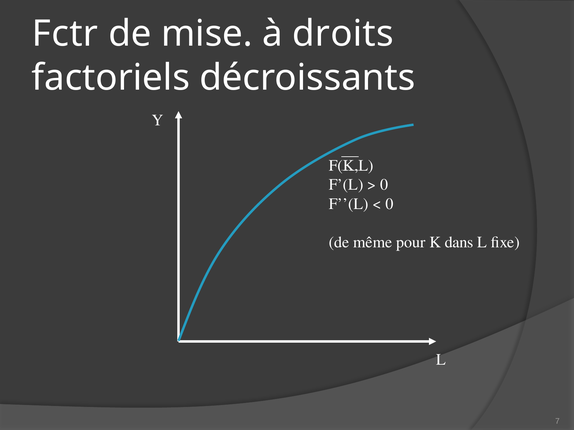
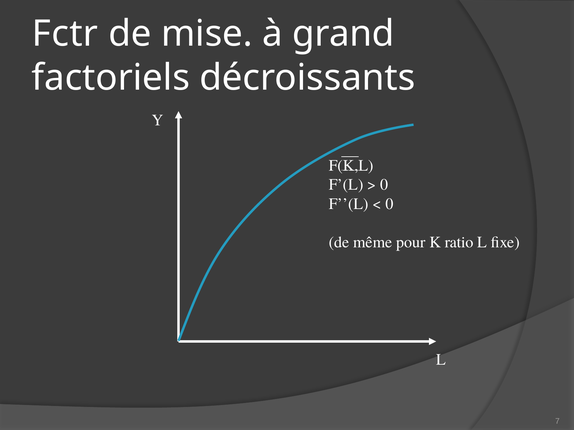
droits: droits -> grand (343, 34)
dans: dans -> ratio (459, 242)
